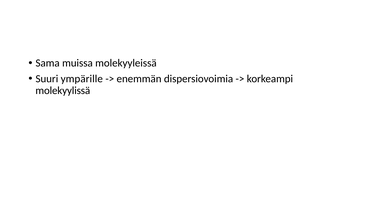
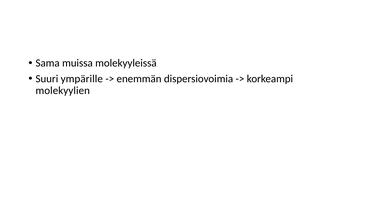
molekyylissä: molekyylissä -> molekyylien (63, 91)
